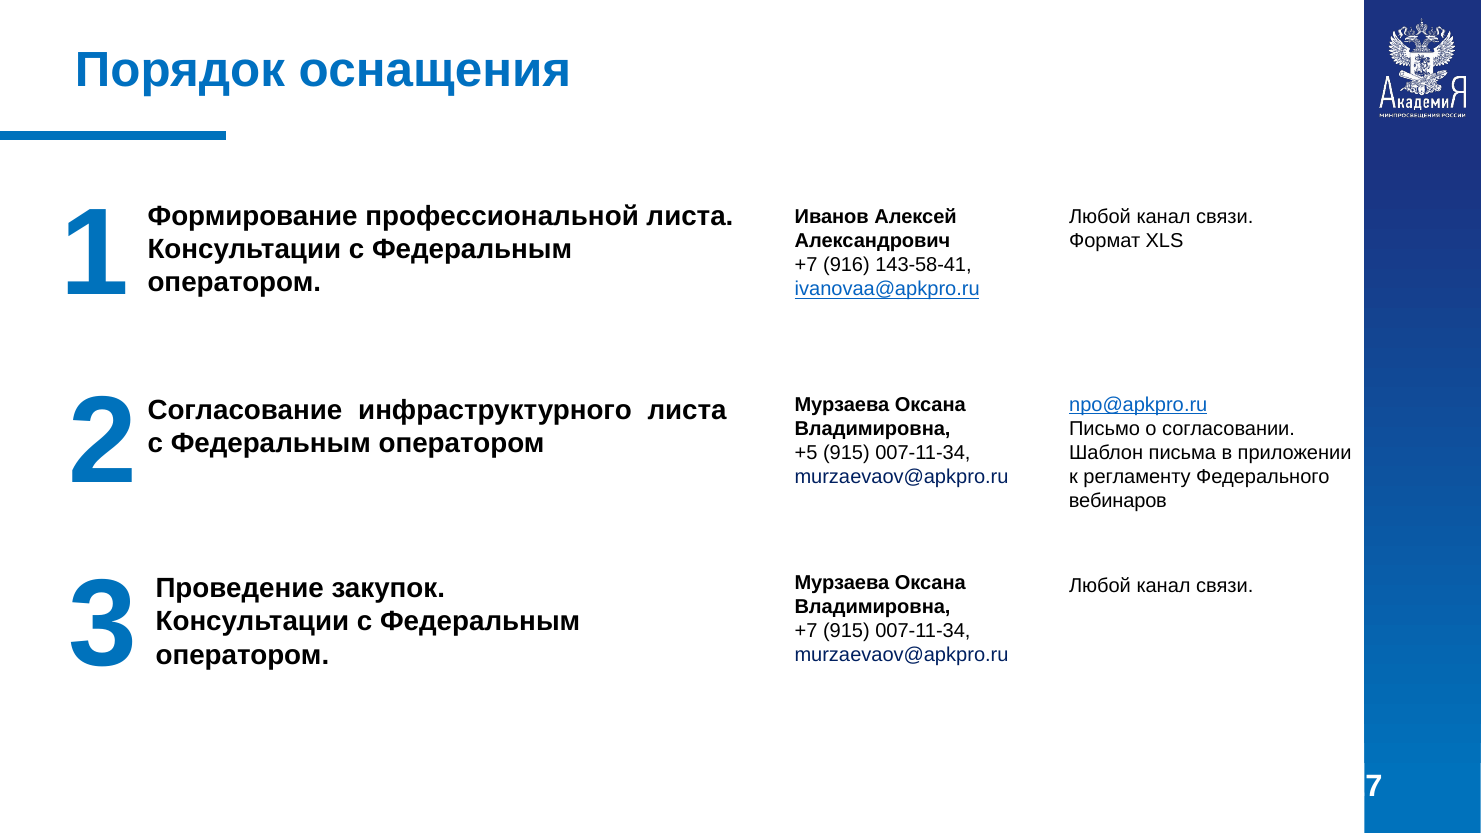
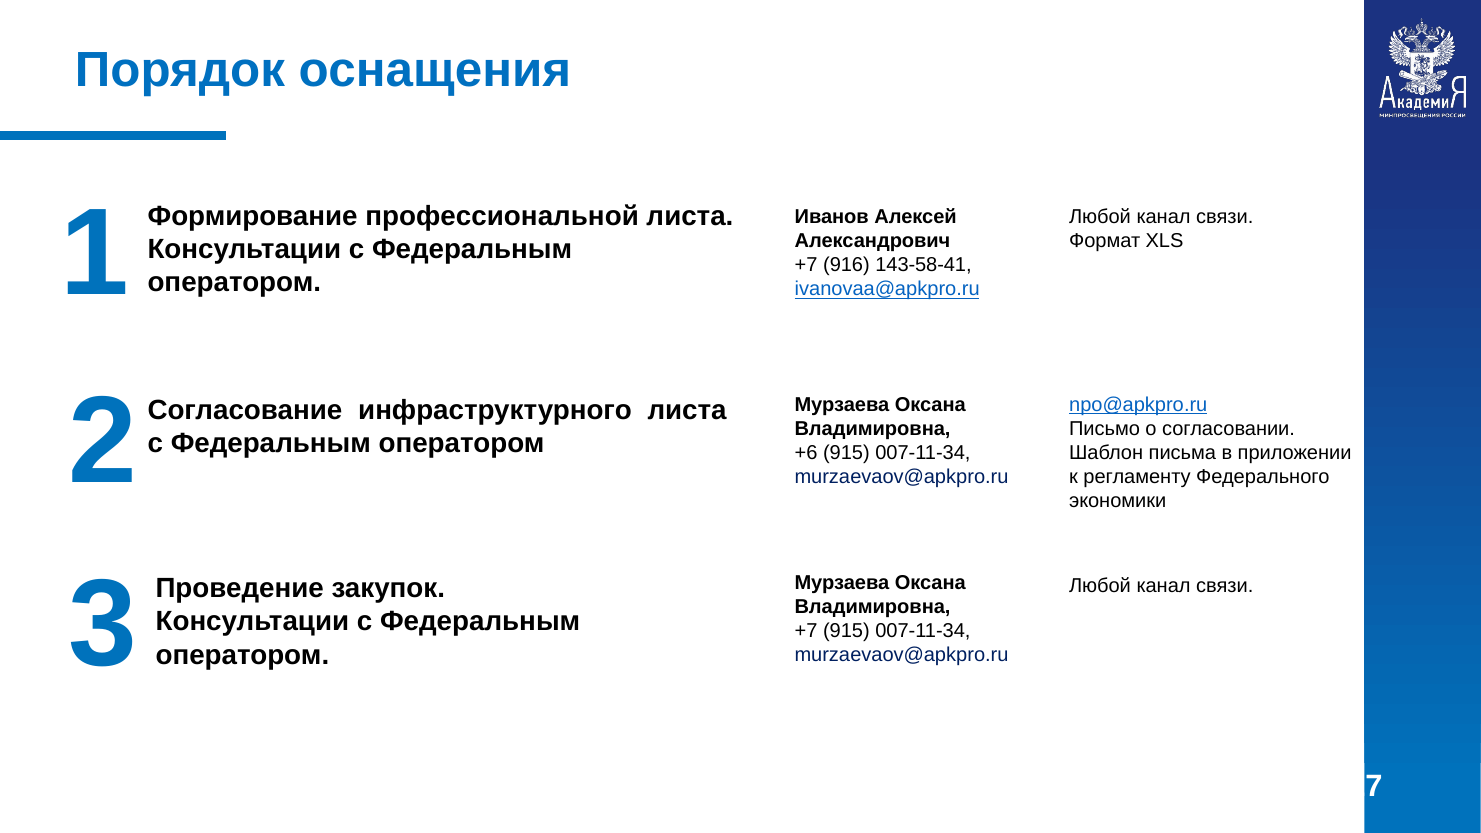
+5: +5 -> +6 (806, 453)
вебинаров: вебинаров -> экономики (1118, 501)
